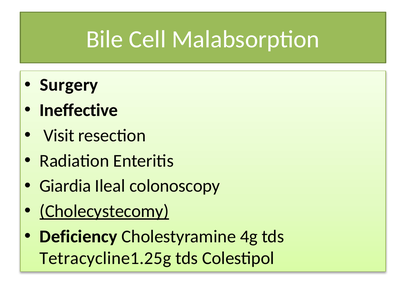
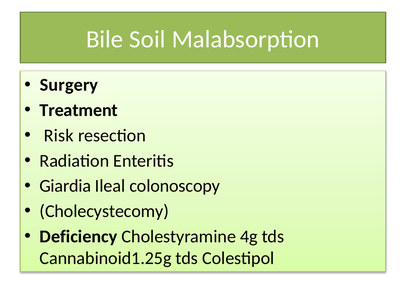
Cell: Cell -> Soil (147, 39)
Ineffective: Ineffective -> Treatment (79, 110)
Visit: Visit -> Risk (59, 136)
Cholecystecomy underline: present -> none (104, 212)
Tetracycline1.25g: Tetracycline1.25g -> Cannabinoid1.25g (106, 259)
